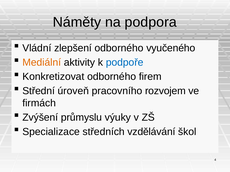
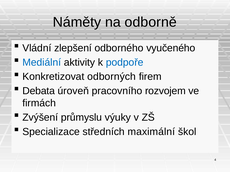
podpora: podpora -> odborně (151, 22)
Mediální colour: orange -> blue (42, 63)
Konkretizovat odborného: odborného -> odborných (112, 77)
Střední: Střední -> Debata (39, 91)
vzdělávání: vzdělávání -> maximální (151, 132)
